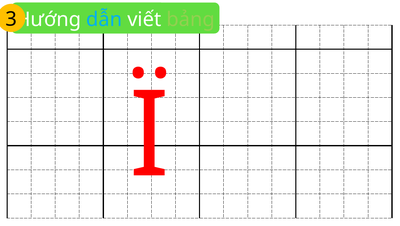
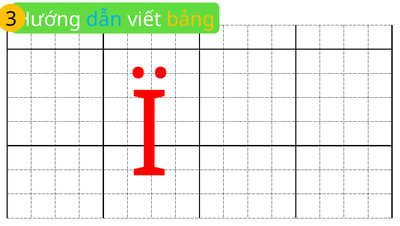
bảng colour: light green -> yellow (191, 19)
